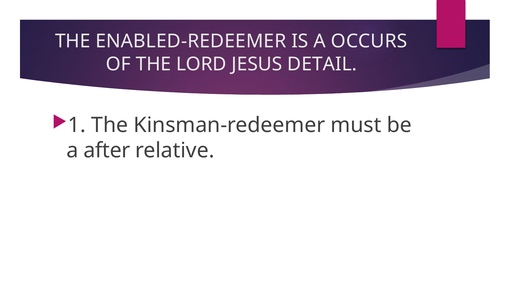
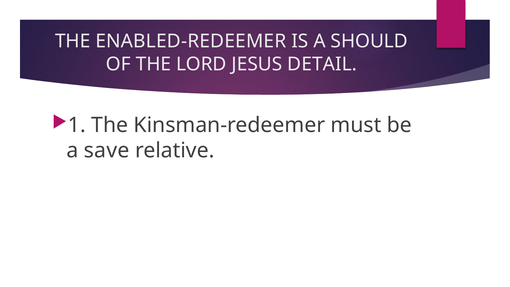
OCCURS: OCCURS -> SHOULD (369, 41)
after: after -> save (107, 151)
